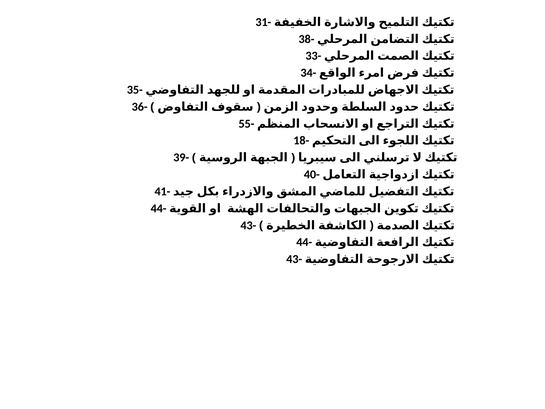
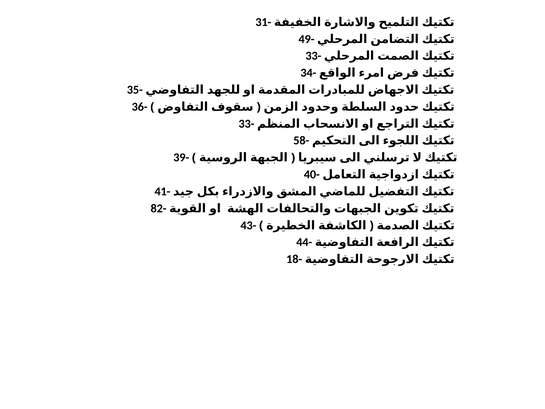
38-: 38- -> 49- (307, 39)
55-: 55- -> 33- (246, 124)
18-: 18- -> 58- (301, 141)
44-: 44- -> 82- (159, 208)
43-: 43- -> 18- (294, 259)
